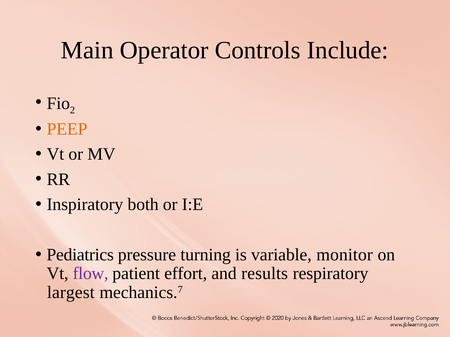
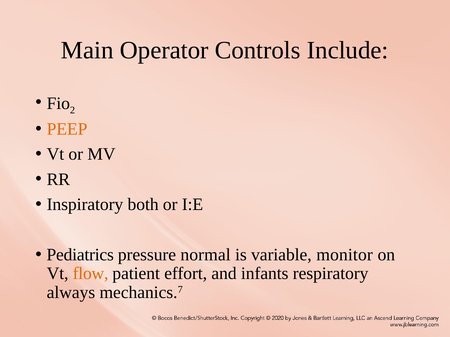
turning: turning -> normal (206, 255)
flow colour: purple -> orange (91, 274)
results: results -> infants (265, 274)
largest: largest -> always (71, 293)
